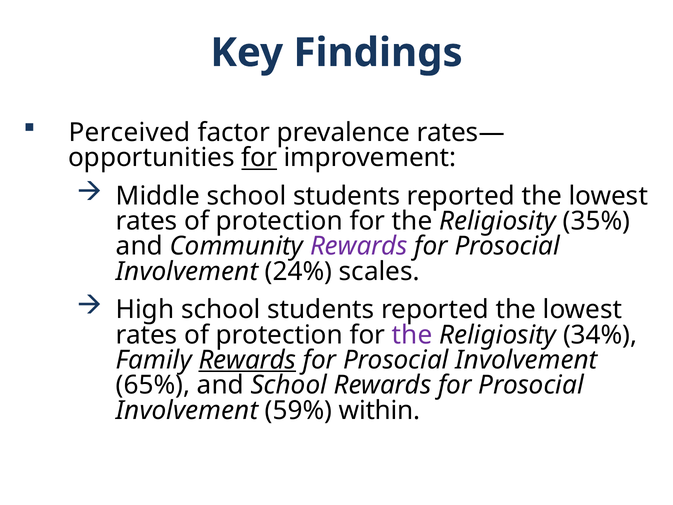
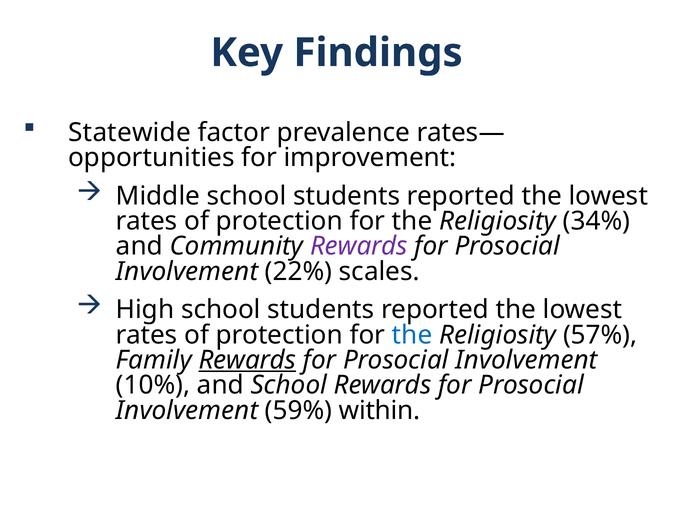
Perceived: Perceived -> Statewide (130, 133)
for underline: present -> none (259, 158)
35%: 35% -> 34% (597, 221)
24%: 24% -> 22% (299, 271)
the colour: purple -> blue (412, 335)
34%: 34% -> 57% (600, 335)
65%: 65% -> 10% (153, 385)
